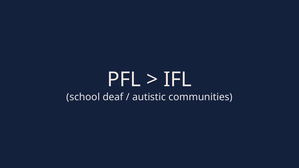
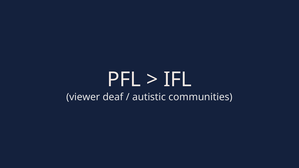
school: school -> viewer (83, 97)
